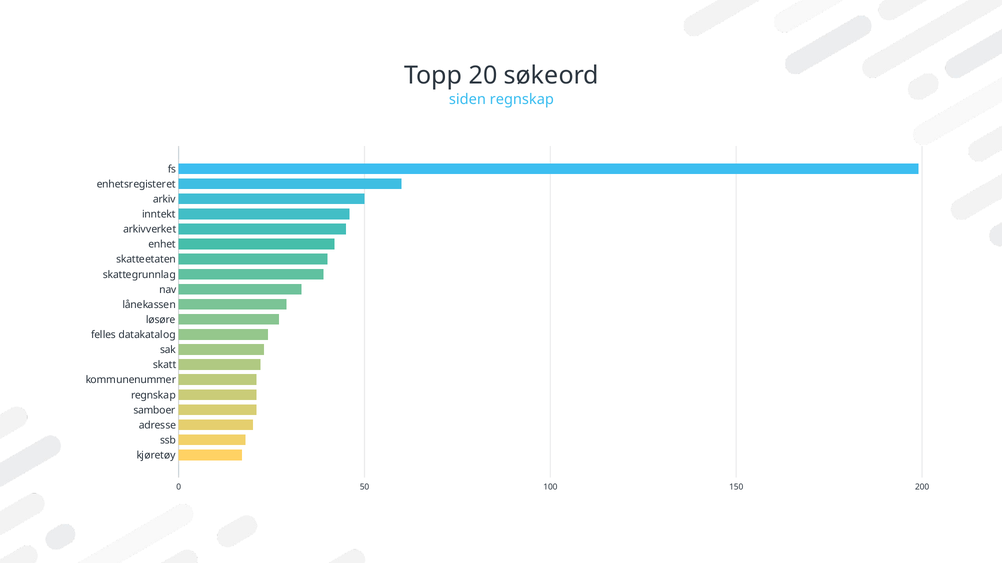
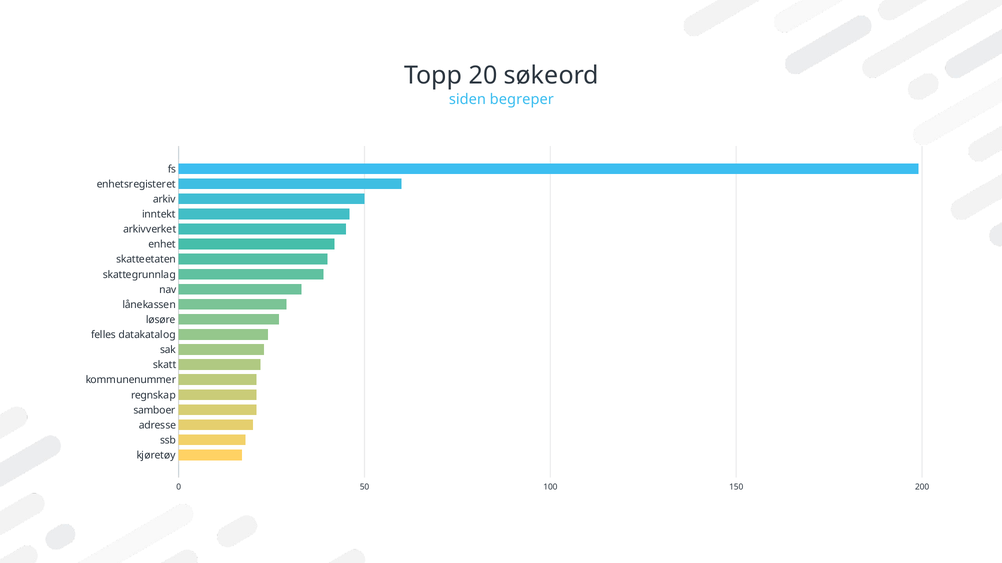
siden regnskap: regnskap -> begreper (522, 100)
